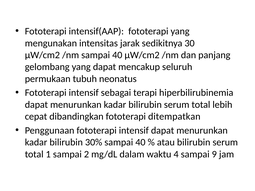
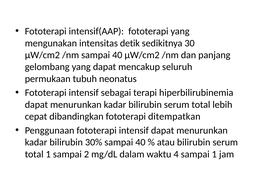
jarak: jarak -> detik (130, 43)
sampai 9: 9 -> 1 (214, 154)
